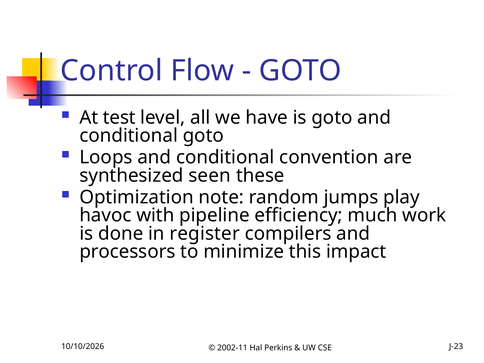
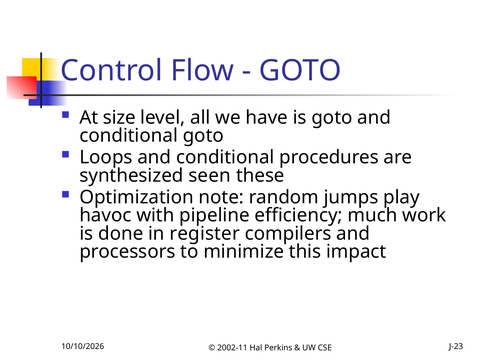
test: test -> size (119, 117)
convention: convention -> procedures (329, 157)
